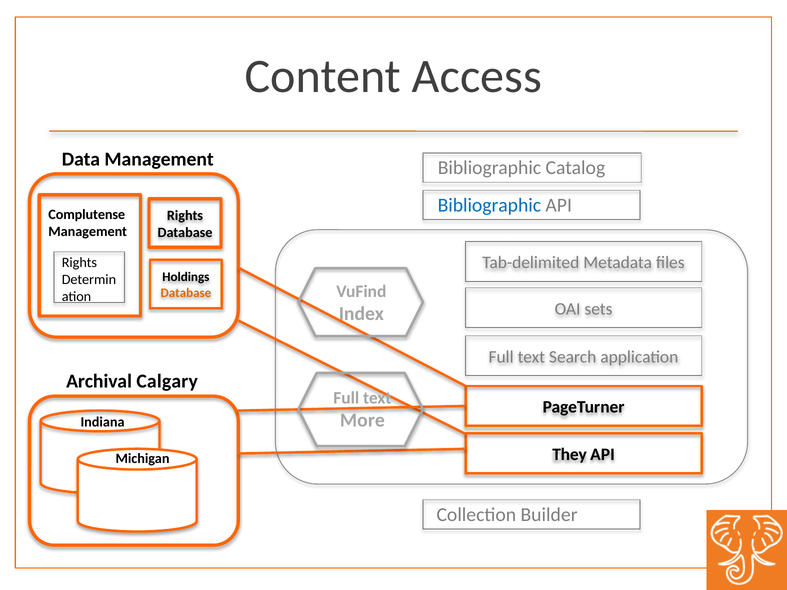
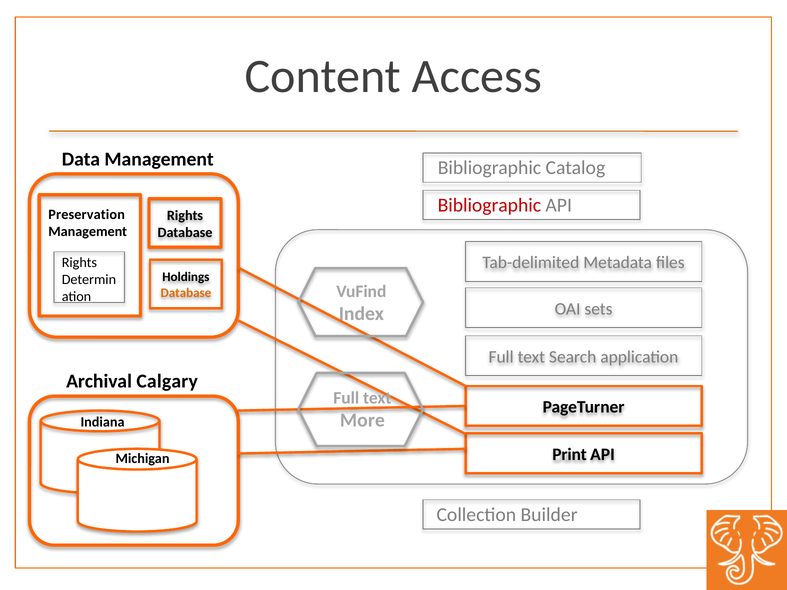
Bibliographic colour: blue -> red (489, 205)
Complutense: Complutense -> Preservation (87, 215)
They: They -> Print (570, 455)
